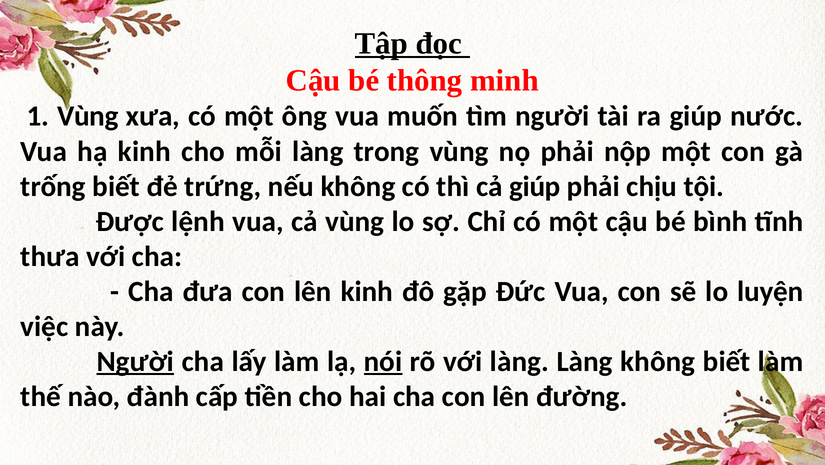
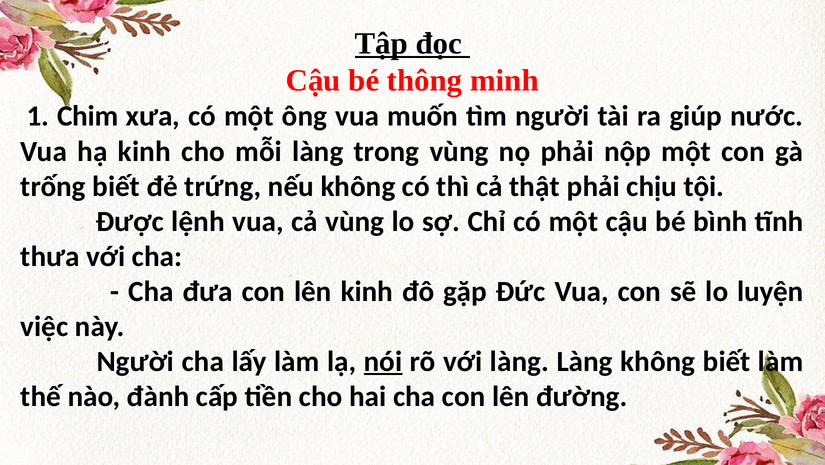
1 Vùng: Vùng -> Chim (88, 116)
cả giúp: giúp -> thật (535, 186)
Người underline: present -> none (135, 362)
